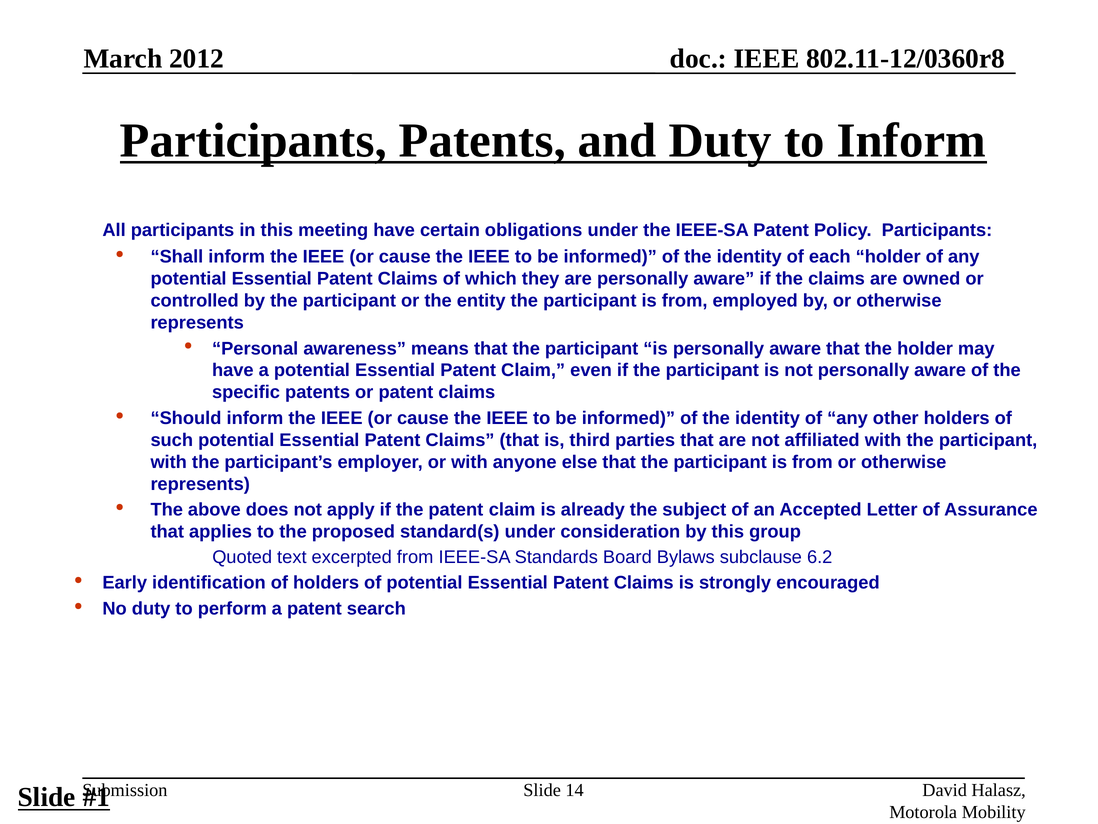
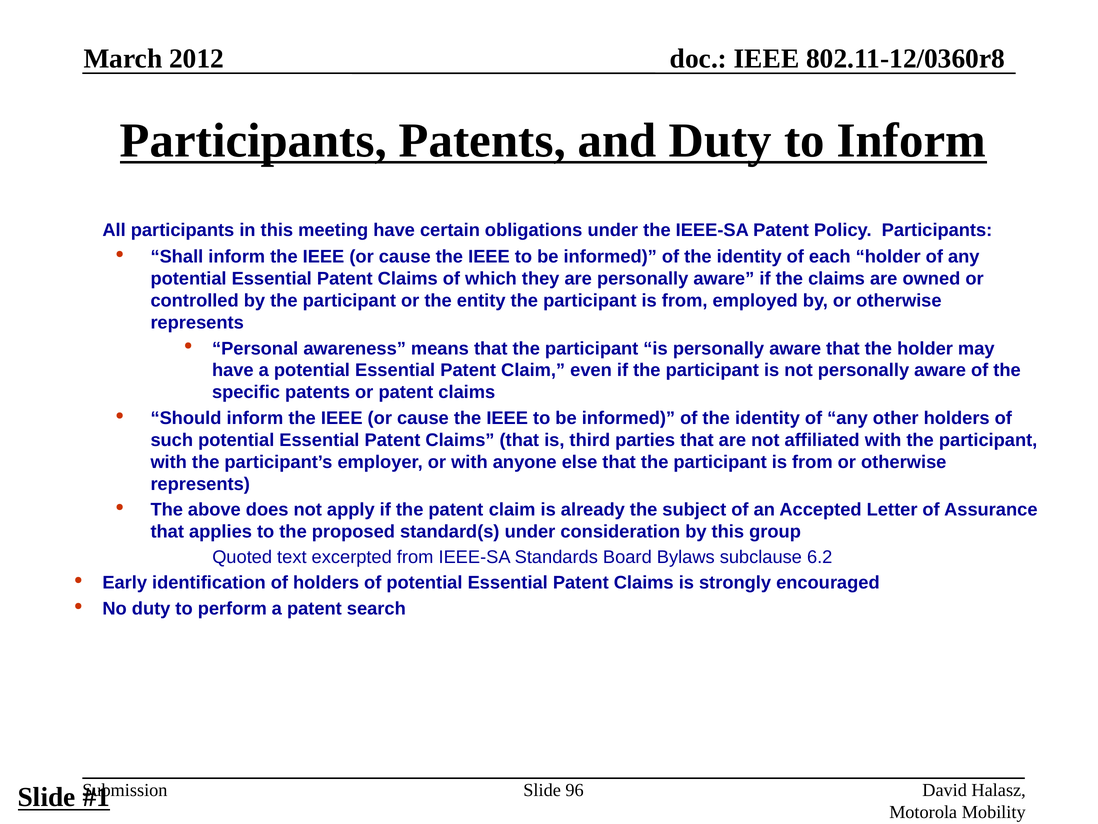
14: 14 -> 96 (575, 790)
